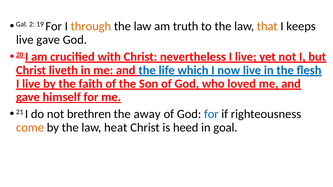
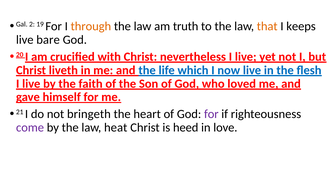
live gave: gave -> bare (48, 40)
brethren: brethren -> bringeth (89, 114)
away: away -> heart (147, 114)
for colour: blue -> purple (211, 114)
come colour: orange -> purple (30, 128)
goal: goal -> love (225, 128)
